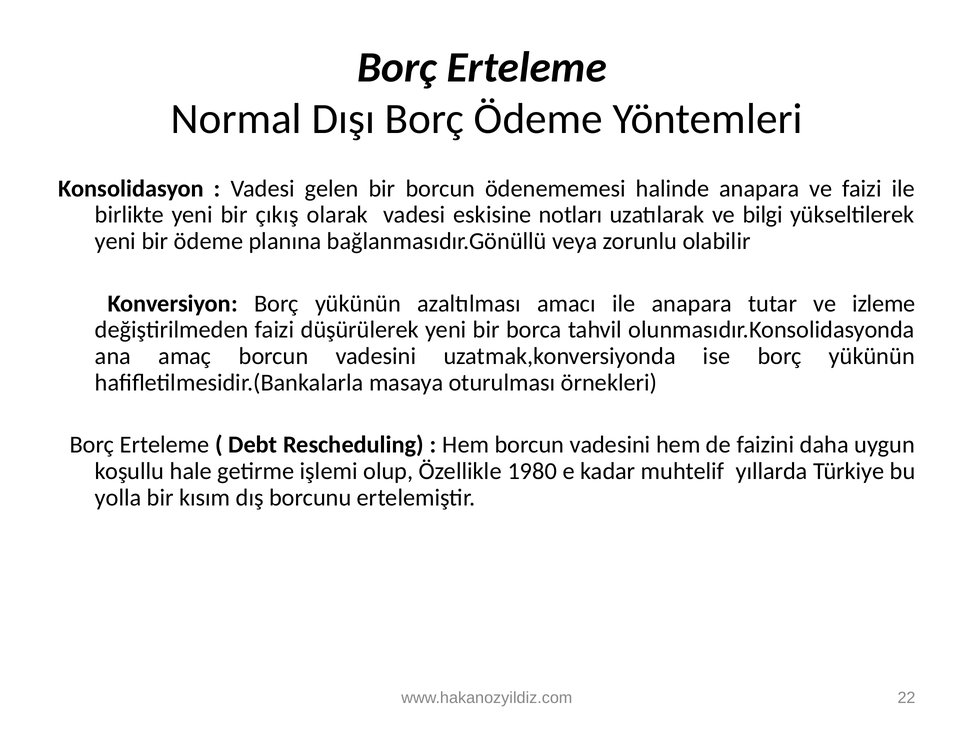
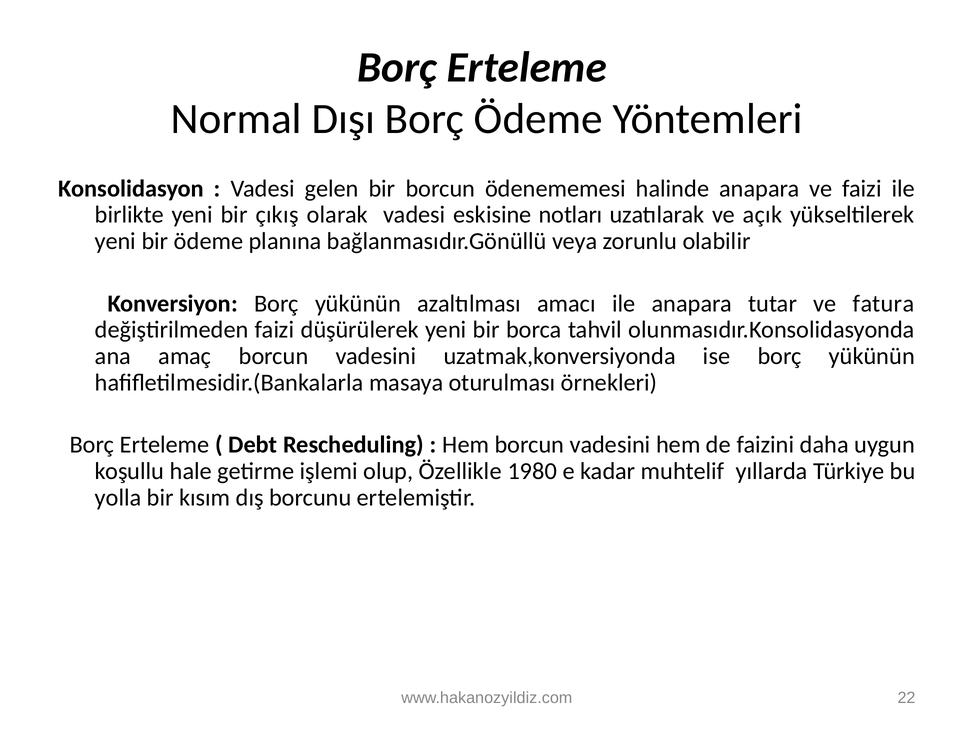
bilgi: bilgi -> açık (762, 215)
izleme: izleme -> fatura (884, 303)
